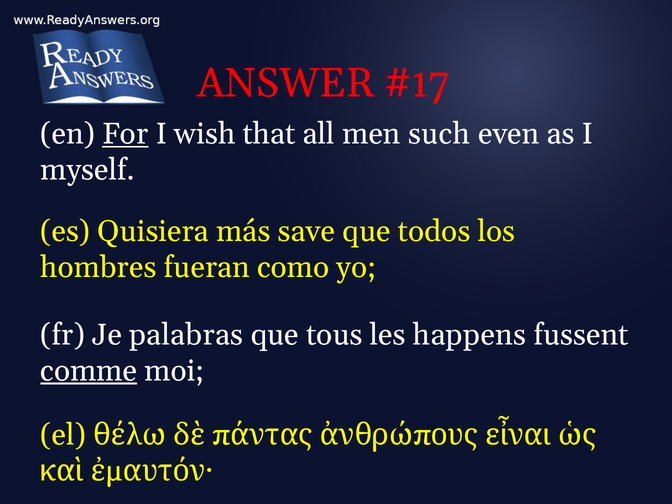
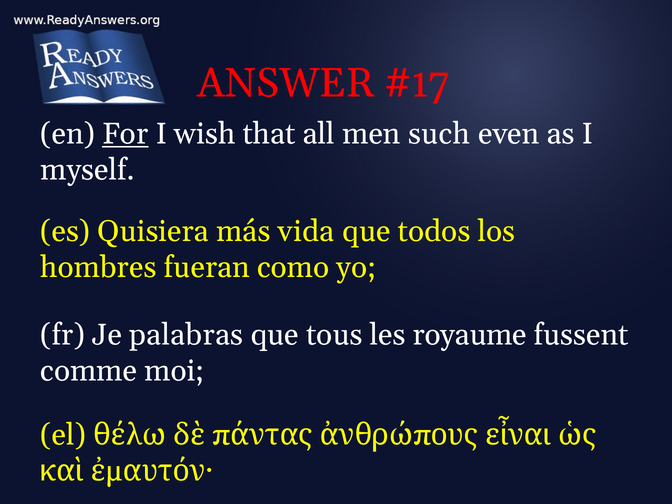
save: save -> vida (306, 231)
happens: happens -> royaume (470, 335)
comme underline: present -> none (89, 371)
